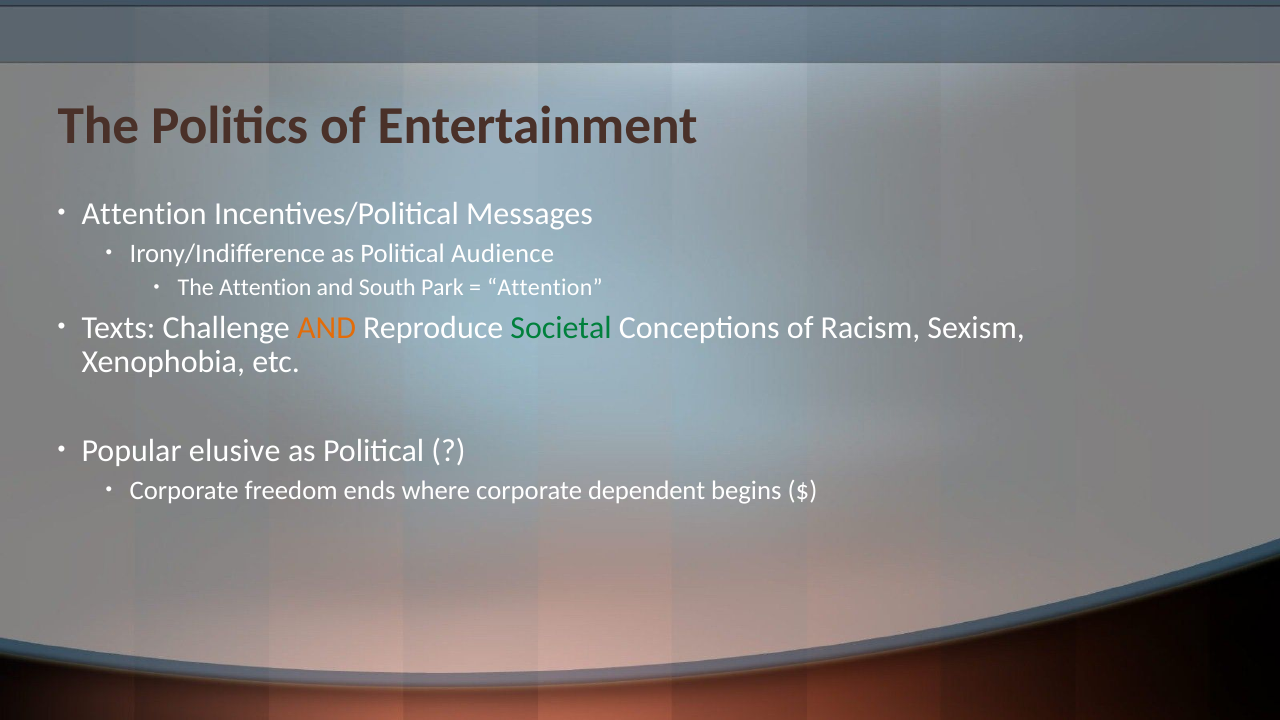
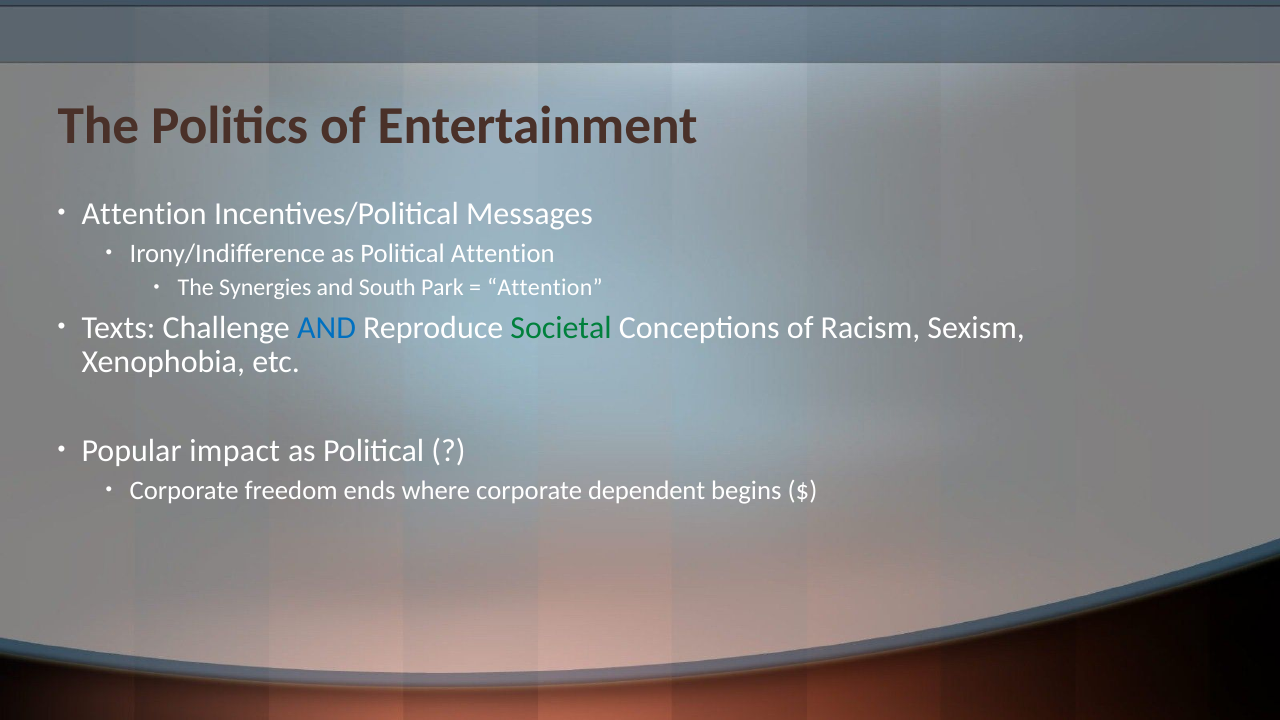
Political Audience: Audience -> Attention (503, 253)
The Attention: Attention -> Synergies (265, 288)
AND colour: orange -> blue (327, 328)
elusive: elusive -> impact (235, 451)
